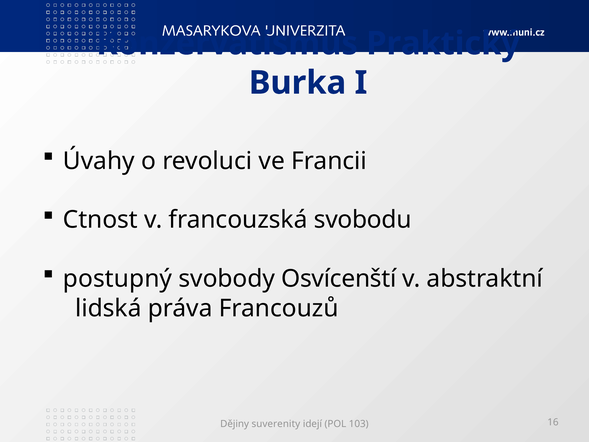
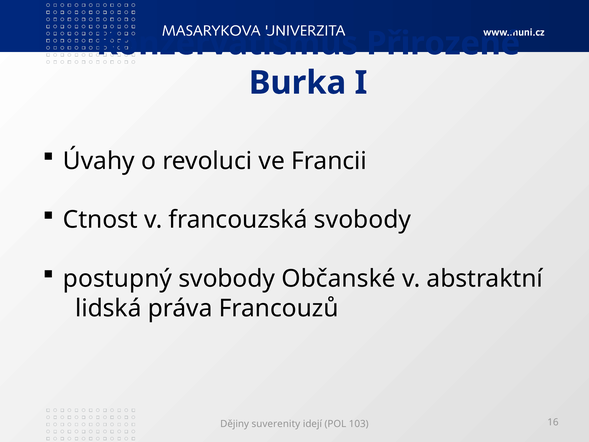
Praktický: Praktický -> Přirozené (443, 44)
francouzská svobodu: svobodu -> svobody (363, 220)
Osvícenští: Osvícenští -> Občanské (339, 279)
